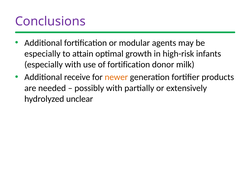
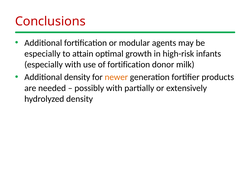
Conclusions colour: purple -> red (50, 21)
Additional receive: receive -> density (77, 77)
hydrolyzed unclear: unclear -> density (80, 99)
